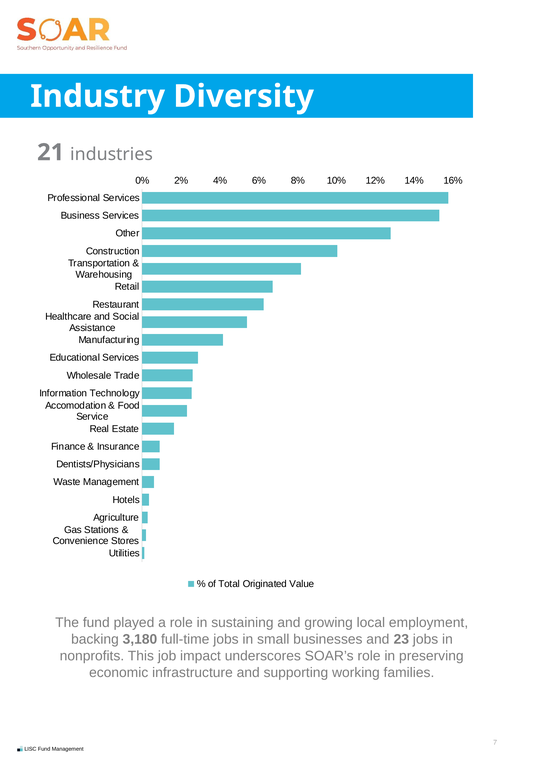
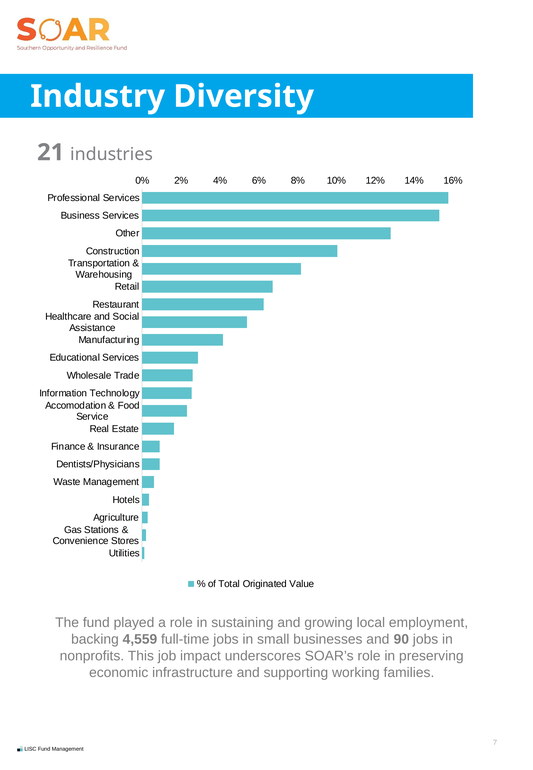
3,180: 3,180 -> 4,559 (140, 639)
23: 23 -> 90 (401, 639)
